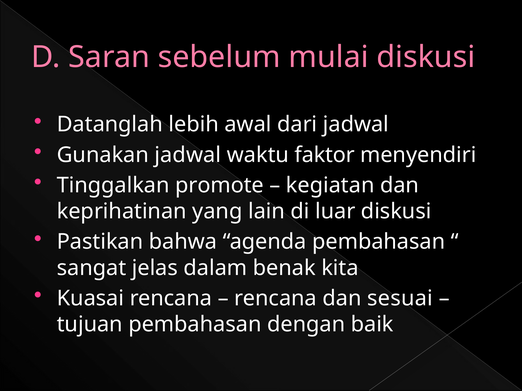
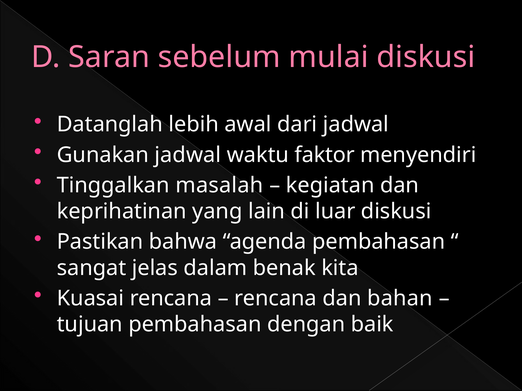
promote: promote -> masalah (219, 186)
sesuai: sesuai -> bahan (400, 299)
